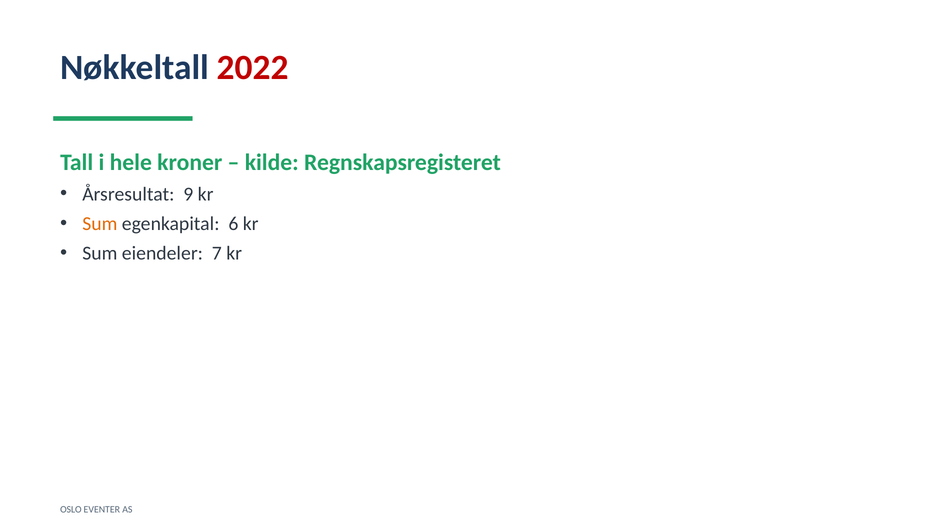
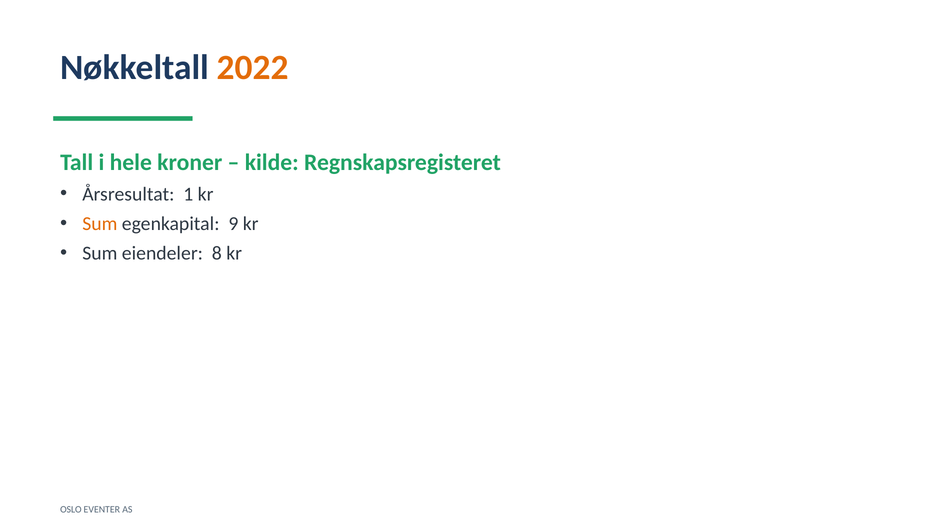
2022 colour: red -> orange (253, 67)
9: 9 -> 1 (188, 194)
6: 6 -> 9 (233, 224)
7: 7 -> 8 (217, 253)
